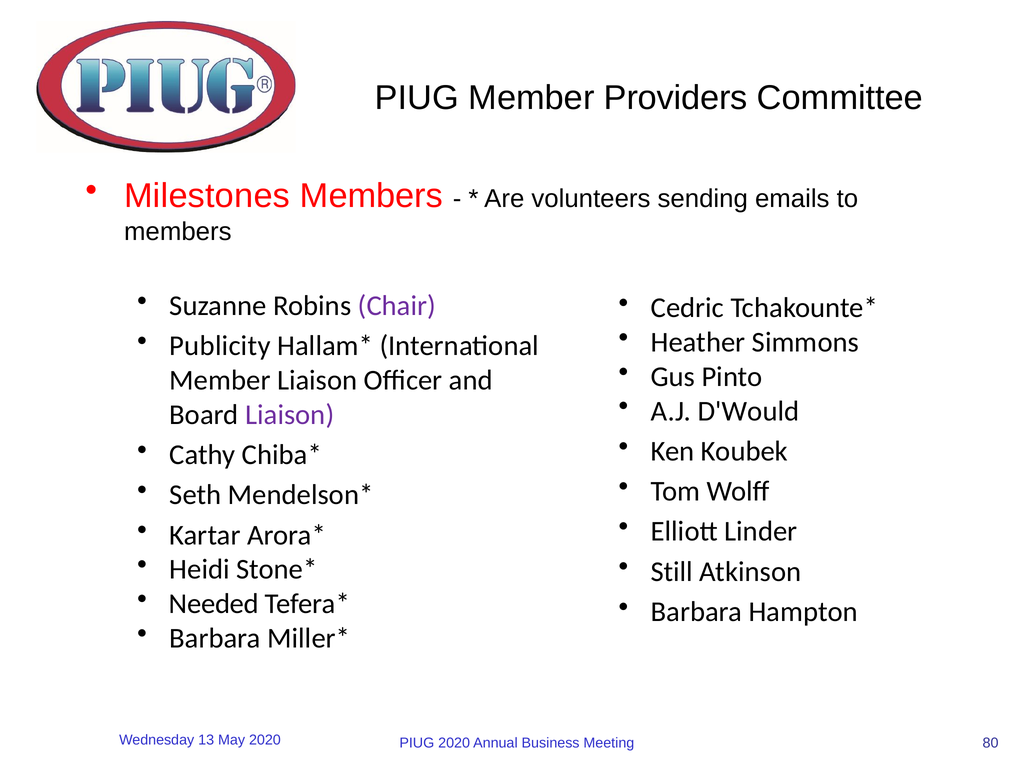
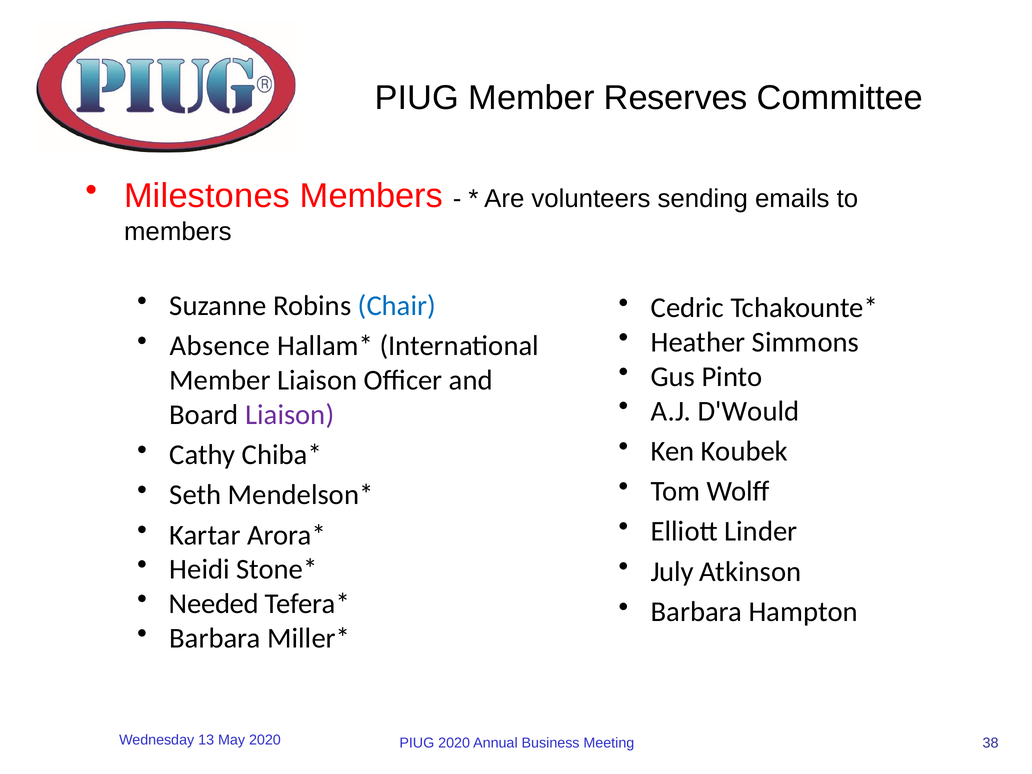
Providers: Providers -> Reserves (676, 98)
Chair colour: purple -> blue (397, 306)
Publicity: Publicity -> Absence (220, 346)
Still: Still -> July (672, 572)
80: 80 -> 38 (991, 743)
